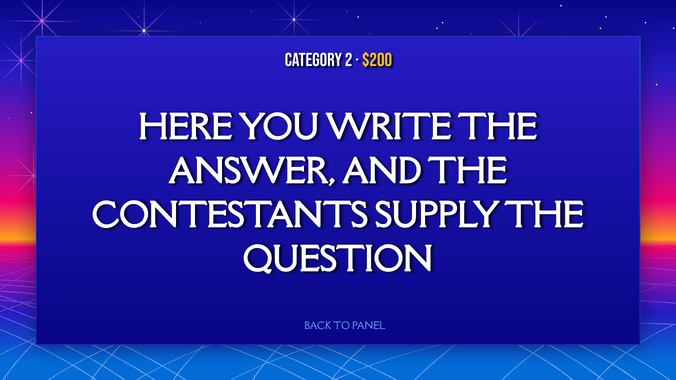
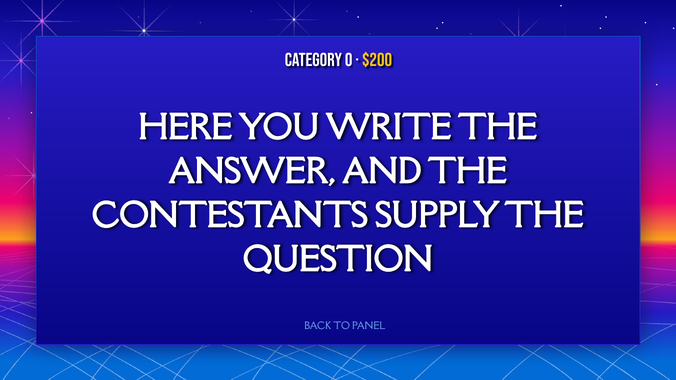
2: 2 -> 0 (349, 60)
